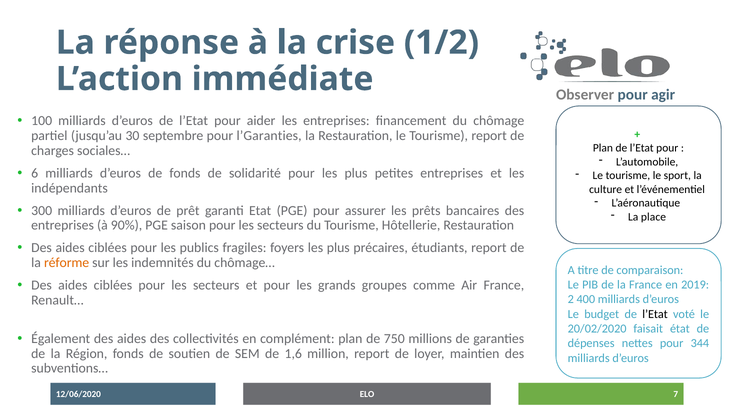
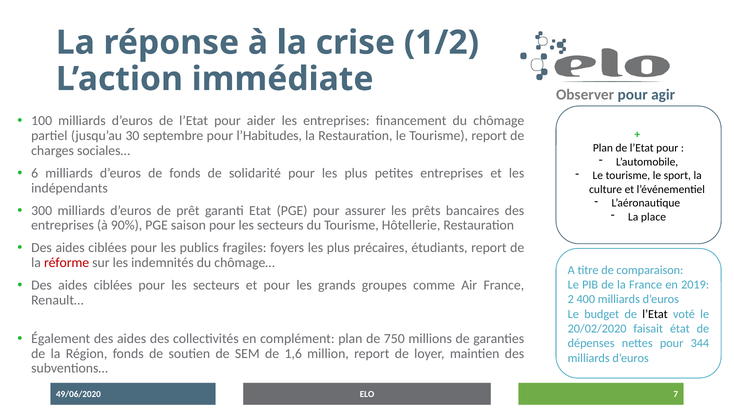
l’Garanties: l’Garanties -> l’Habitudes (269, 136)
réforme colour: orange -> red (67, 263)
12/06/2020: 12/06/2020 -> 49/06/2020 (78, 394)
